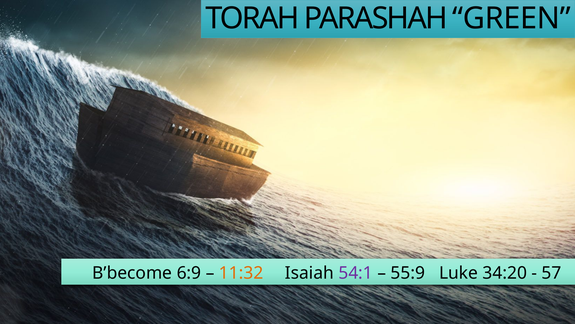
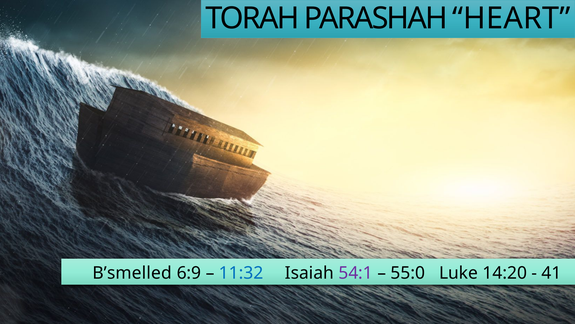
GREEN: GREEN -> HEART (511, 18)
B’become: B’become -> B’smelled (132, 273)
11:32 colour: orange -> blue (241, 273)
55:9: 55:9 -> 55:0 (408, 273)
34:20: 34:20 -> 14:20 (505, 273)
57: 57 -> 41 (552, 273)
